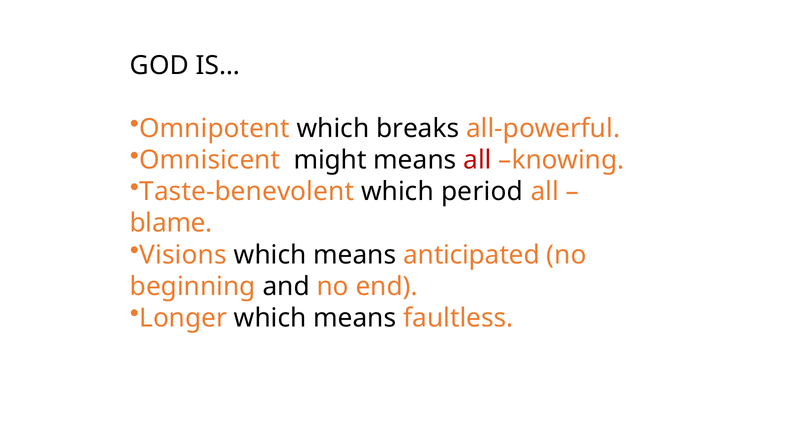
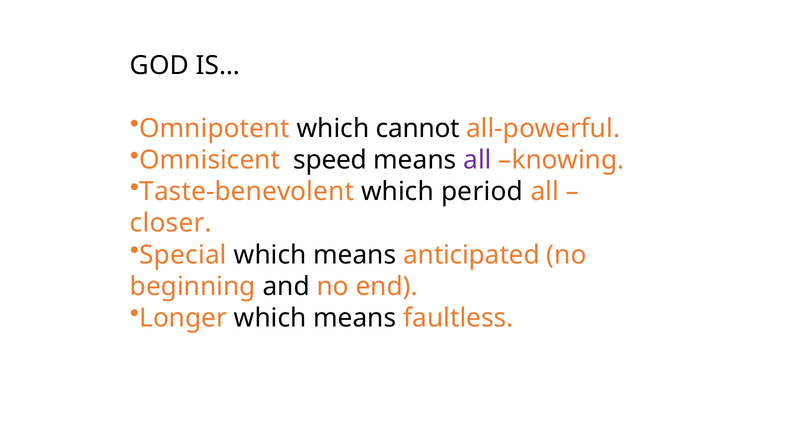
breaks: breaks -> cannot (418, 128)
might: might -> speed (330, 160)
all colour: red -> purple (477, 160)
blame: blame -> closer (171, 223)
Visions: Visions -> Special (183, 255)
